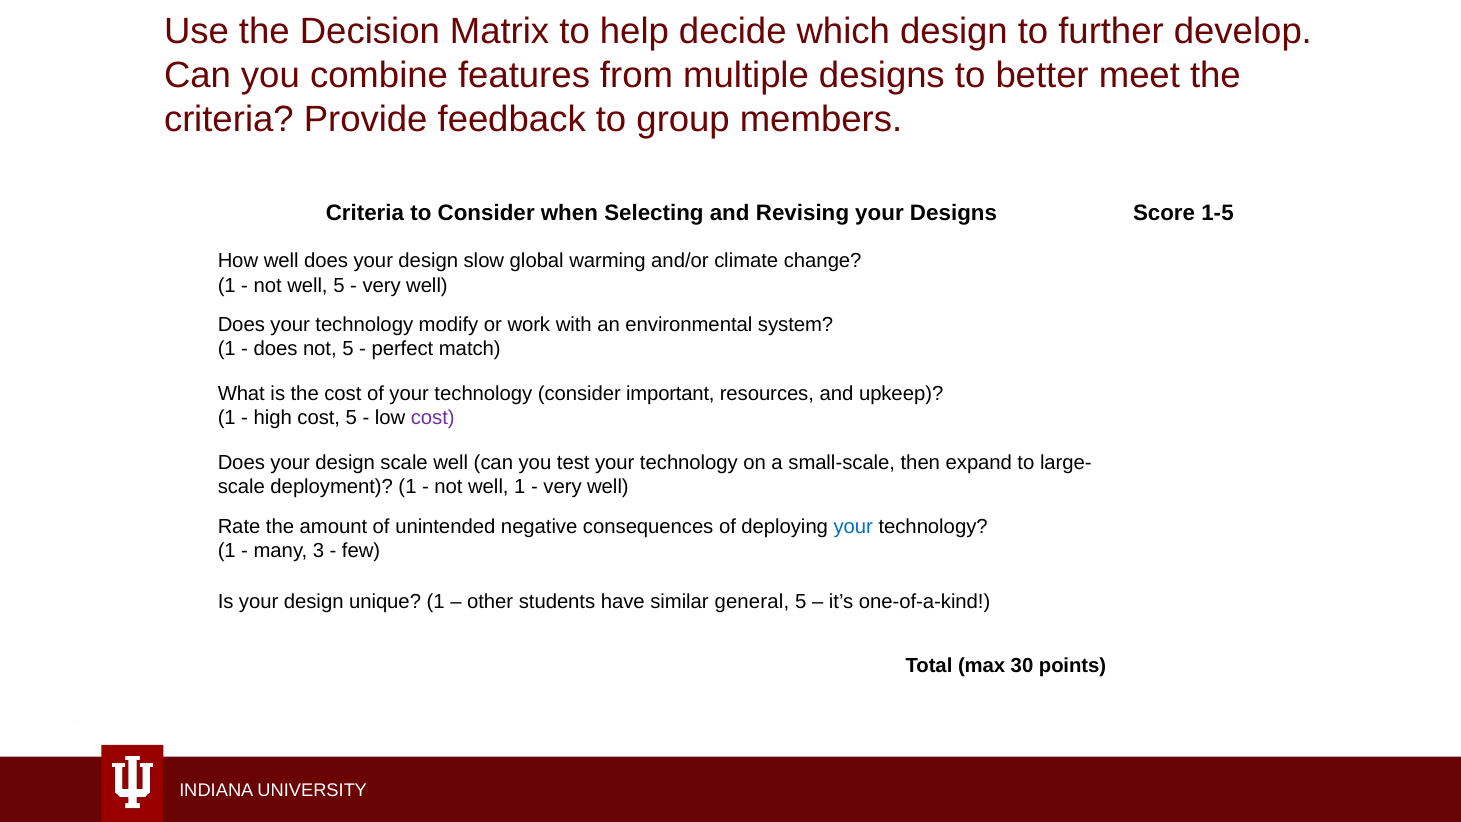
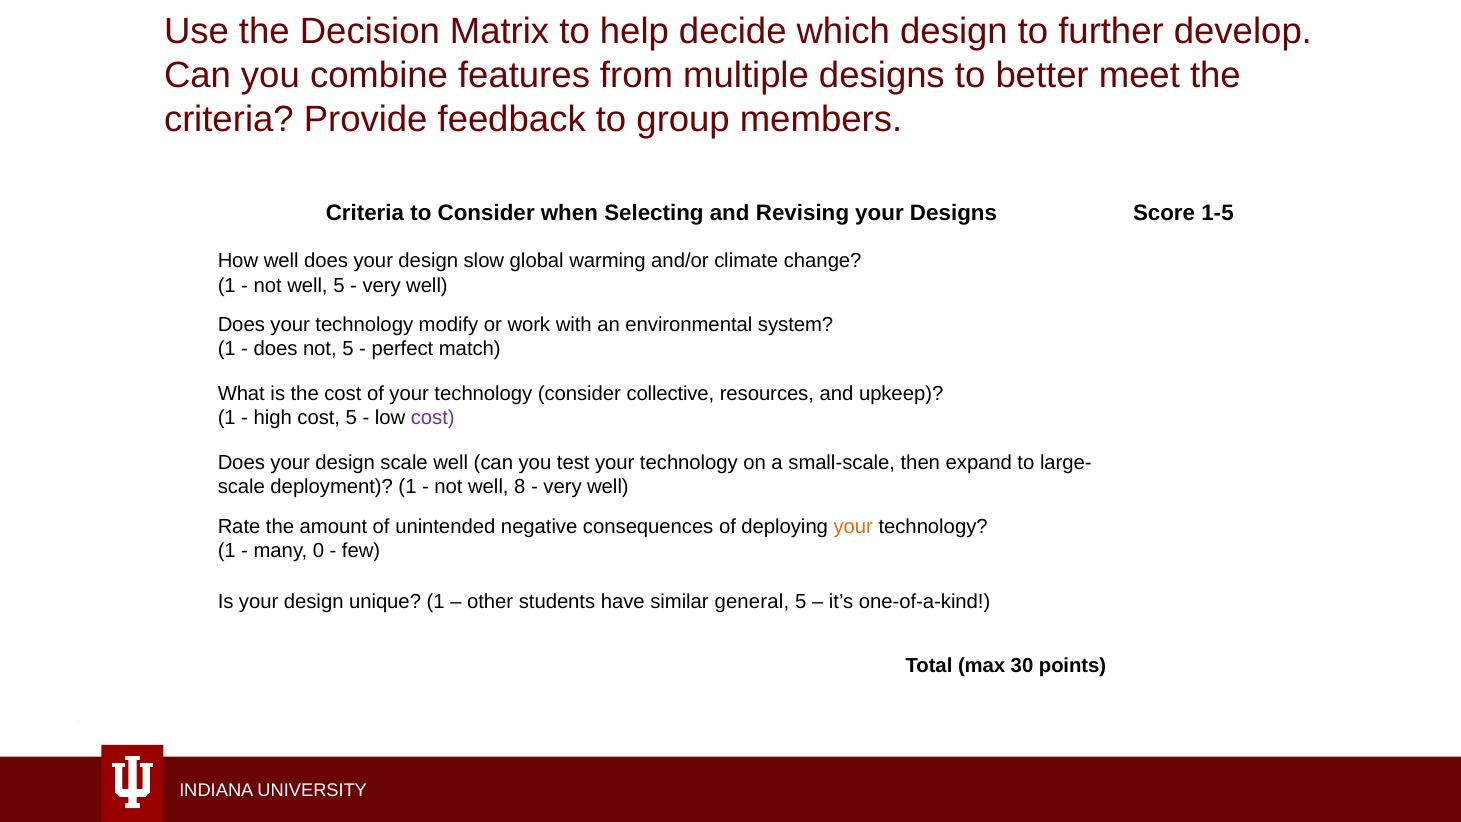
important: important -> collective (670, 394)
well 1: 1 -> 8 (520, 487)
your colour: blue -> orange (853, 526)
3: 3 -> 0 (318, 550)
